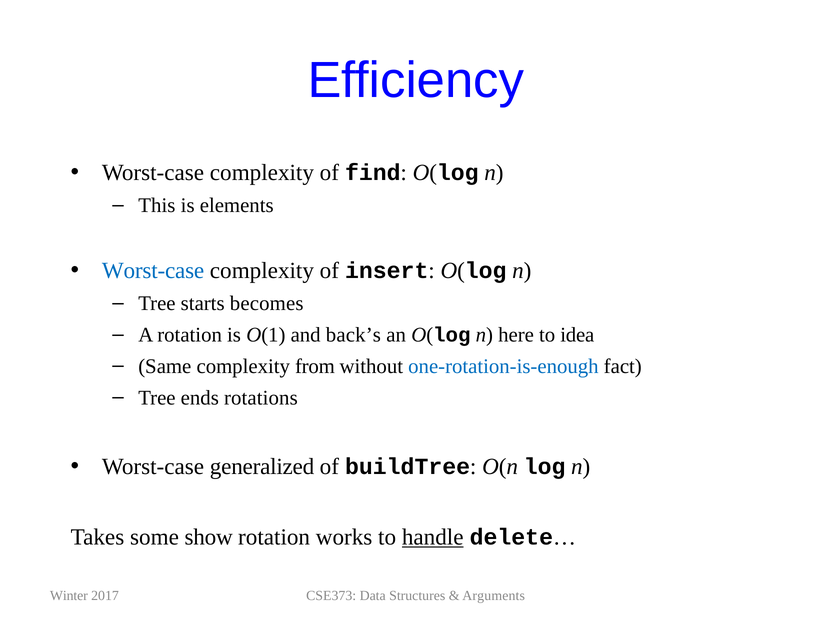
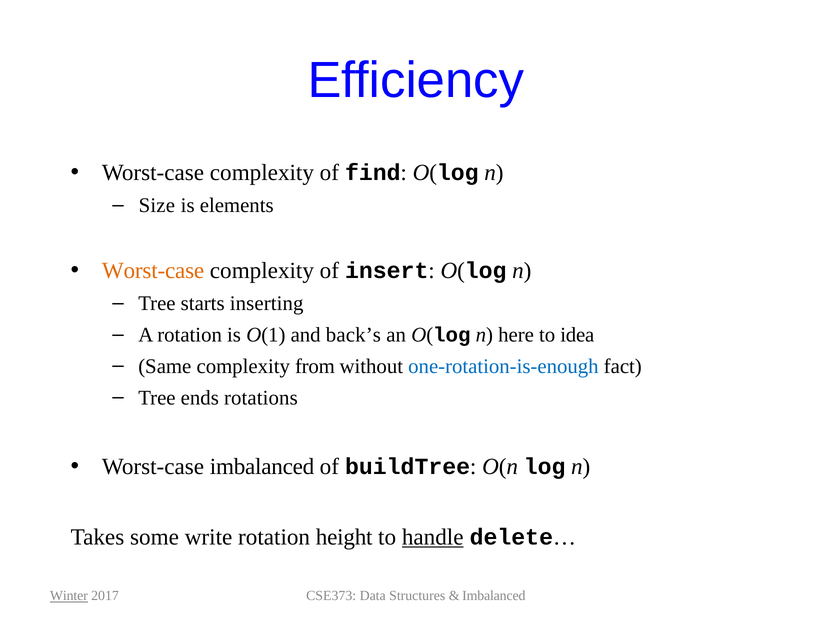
This: This -> Size (157, 205)
Worst-case colour: blue -> orange (153, 271)
becomes: becomes -> inserting (267, 303)
Worst-case generalized: generalized -> imbalanced (262, 467)
show: show -> write (209, 537)
works: works -> height (344, 537)
Winter underline: none -> present (69, 596)
Arguments: Arguments -> Imbalanced (494, 596)
